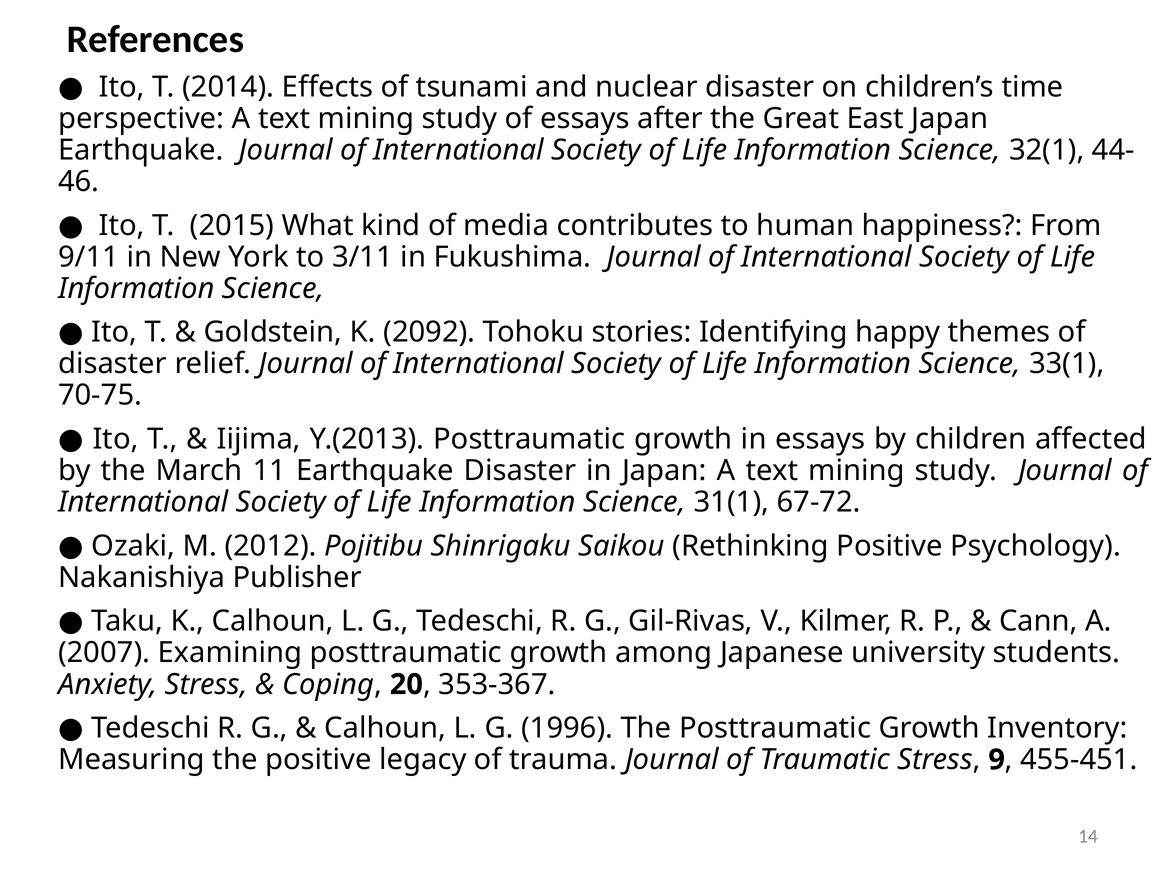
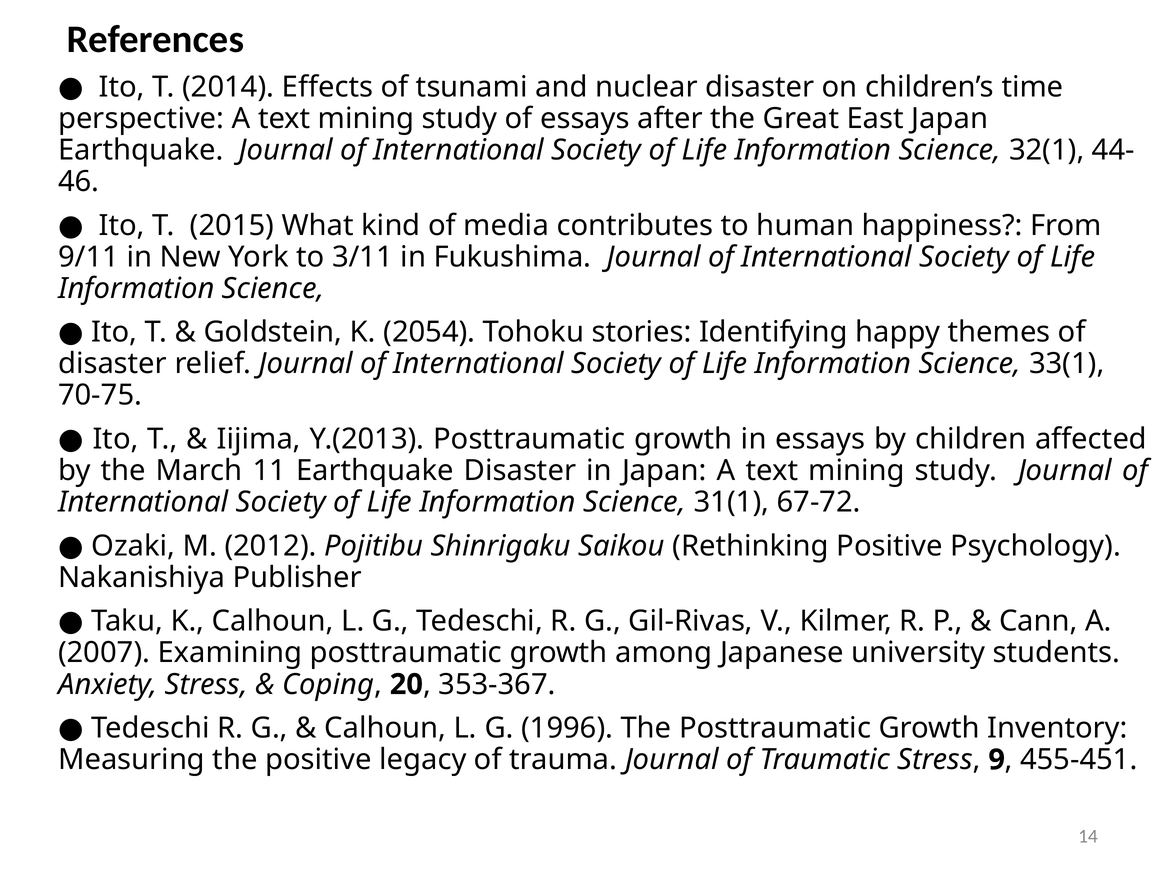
2092: 2092 -> 2054 (429, 332)
